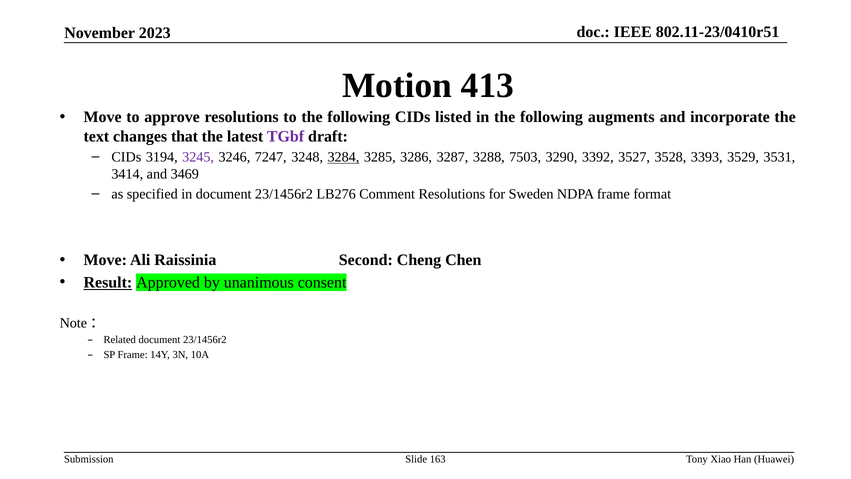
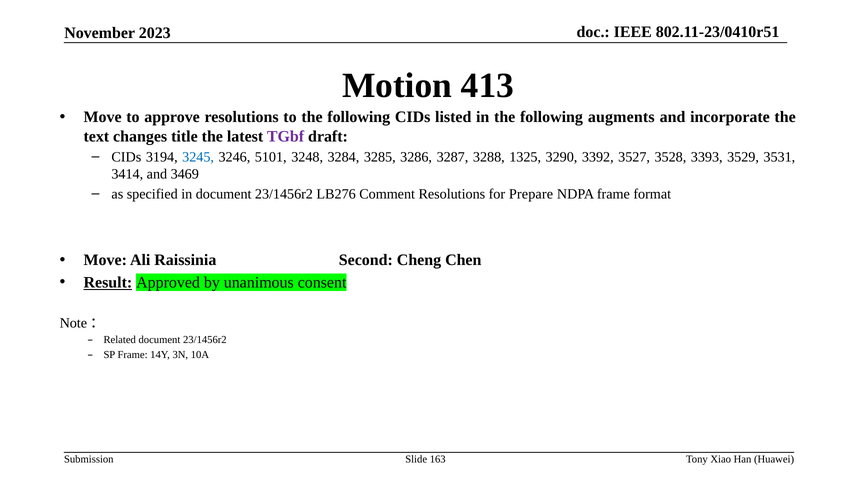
that: that -> title (184, 136)
3245 colour: purple -> blue (198, 157)
7247: 7247 -> 5101 (271, 157)
3284 underline: present -> none (343, 157)
7503: 7503 -> 1325 (525, 157)
Sweden: Sweden -> Prepare (531, 194)
